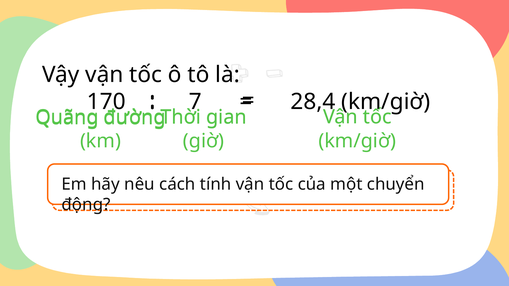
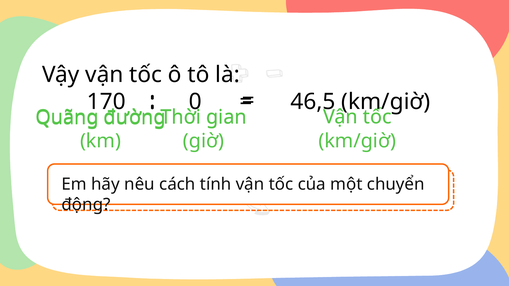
7: 7 -> 0 (195, 102)
28,4: 28,4 -> 46,5 (313, 102)
